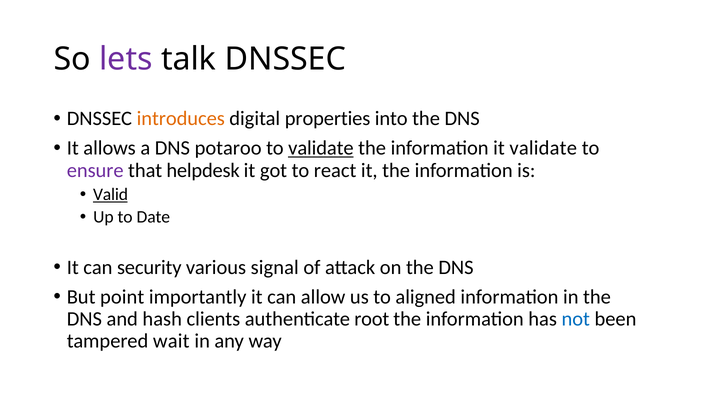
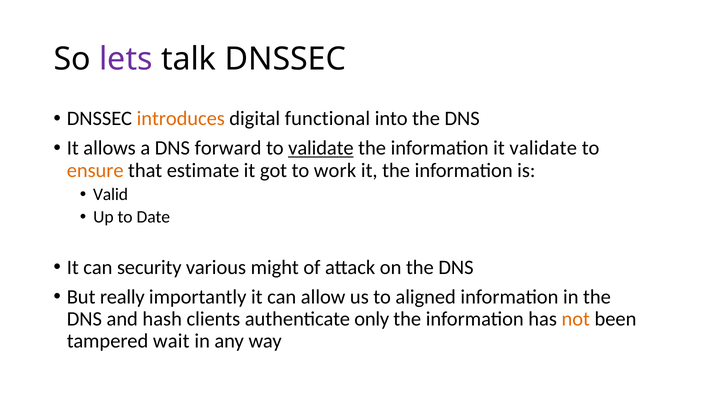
properties: properties -> functional (327, 119)
potaroo: potaroo -> forward (228, 148)
ensure colour: purple -> orange (95, 170)
helpdesk: helpdesk -> estimate (203, 170)
react: react -> work (335, 170)
Valid underline: present -> none (111, 195)
signal: signal -> might (275, 268)
point: point -> really (122, 297)
root: root -> only (372, 319)
not colour: blue -> orange (576, 319)
